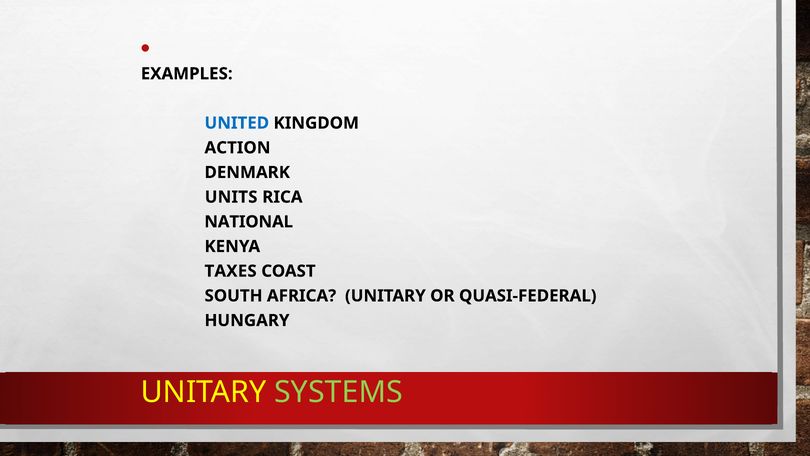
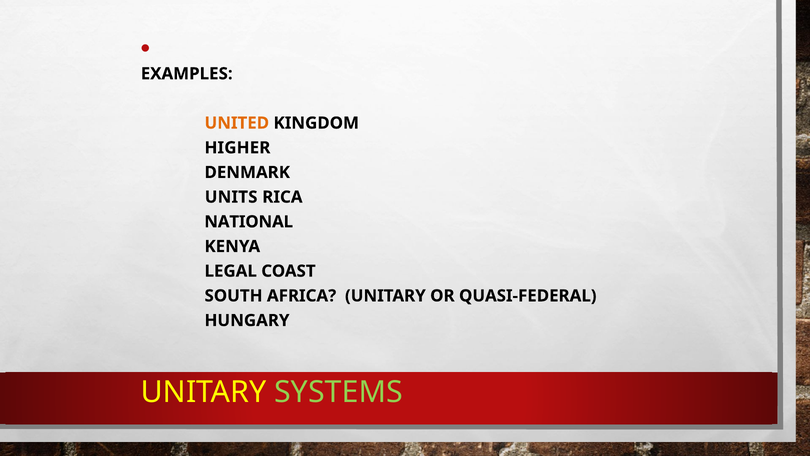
UNITED colour: blue -> orange (237, 123)
ACTION: ACTION -> HIGHER (237, 148)
TAXES: TAXES -> LEGAL (231, 271)
